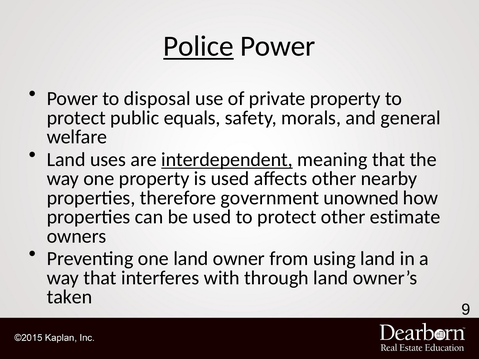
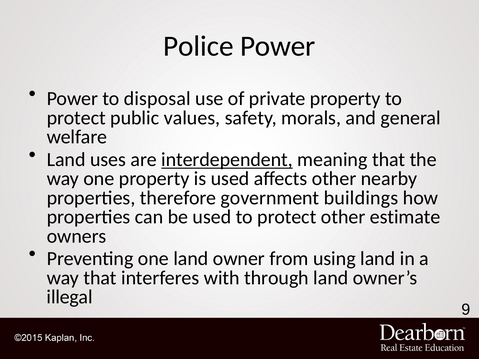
Police underline: present -> none (198, 46)
equals: equals -> values (192, 118)
unowned: unowned -> buildings (361, 198)
taken: taken -> illegal (70, 297)
